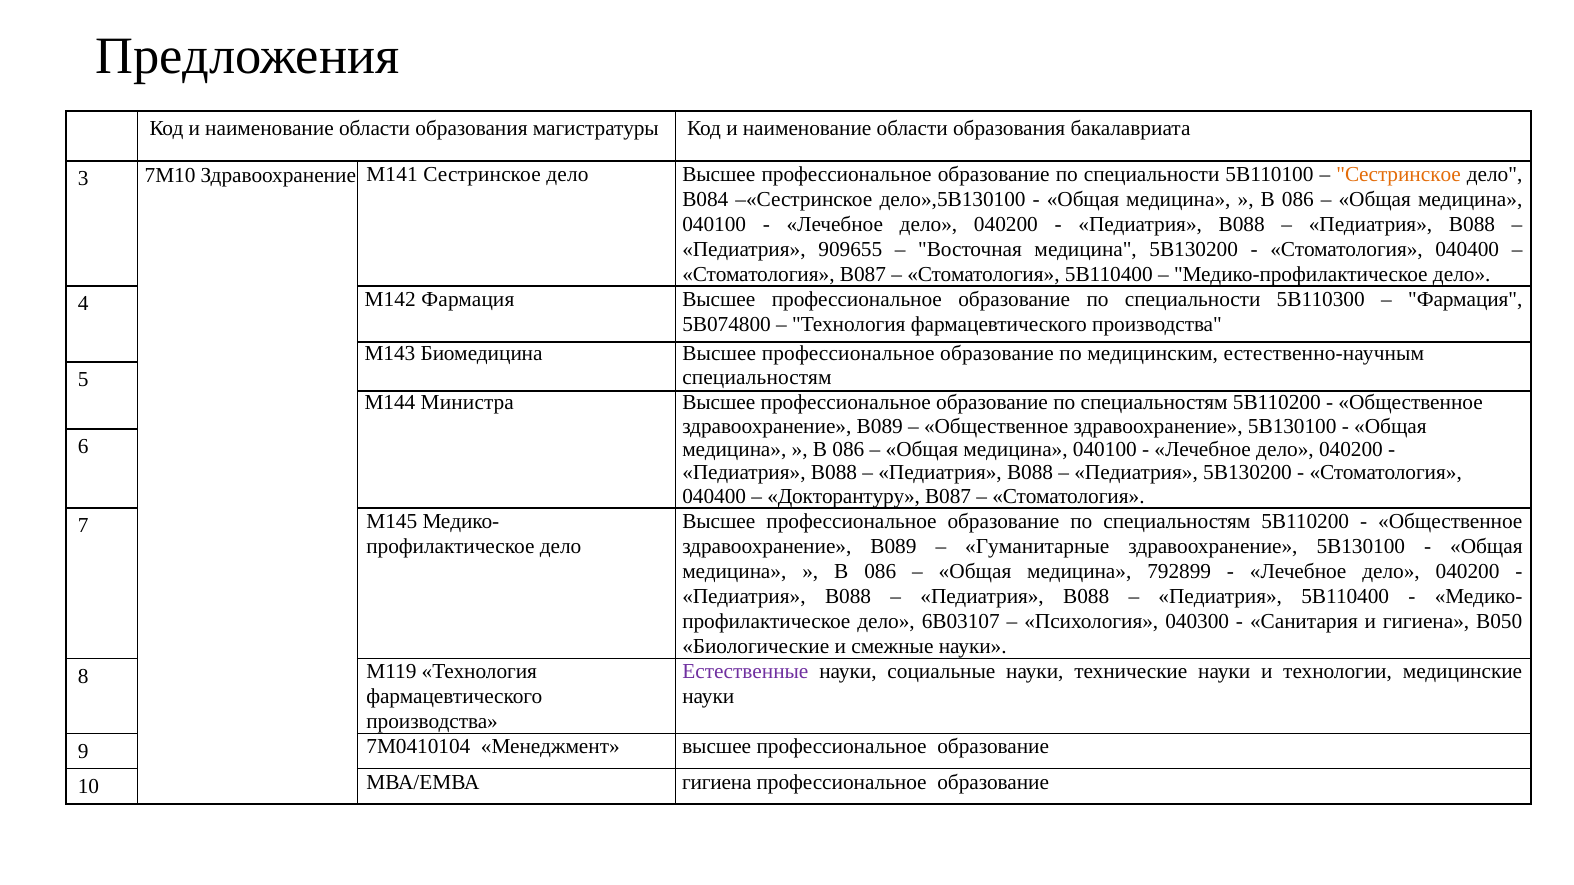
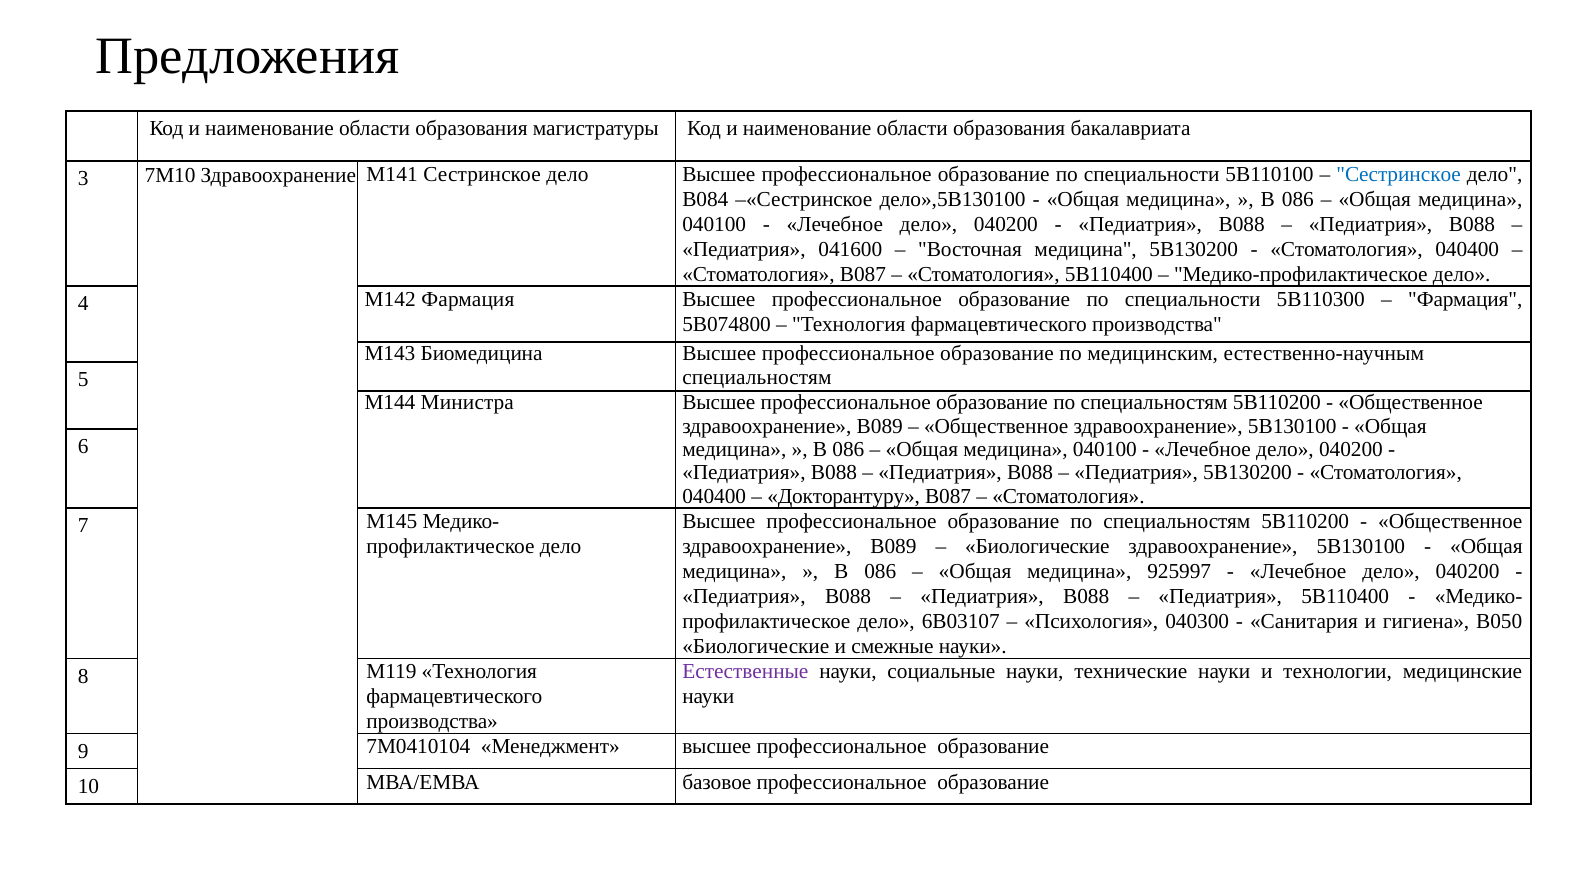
Сестринское colour: orange -> blue (1399, 174)
909655: 909655 -> 041600 (850, 250)
Гуманитарные: Гуманитарные -> Биологические (1037, 547)
792899: 792899 -> 925997 (1179, 572)
МВА/ЕМВА гигиена: гигиена -> базовое (717, 782)
